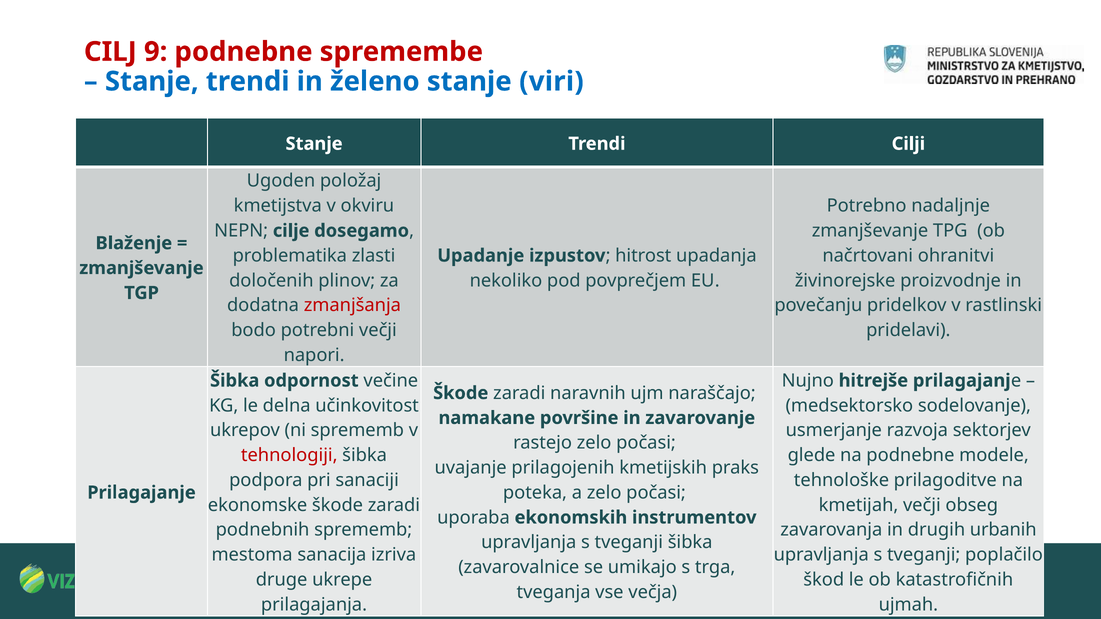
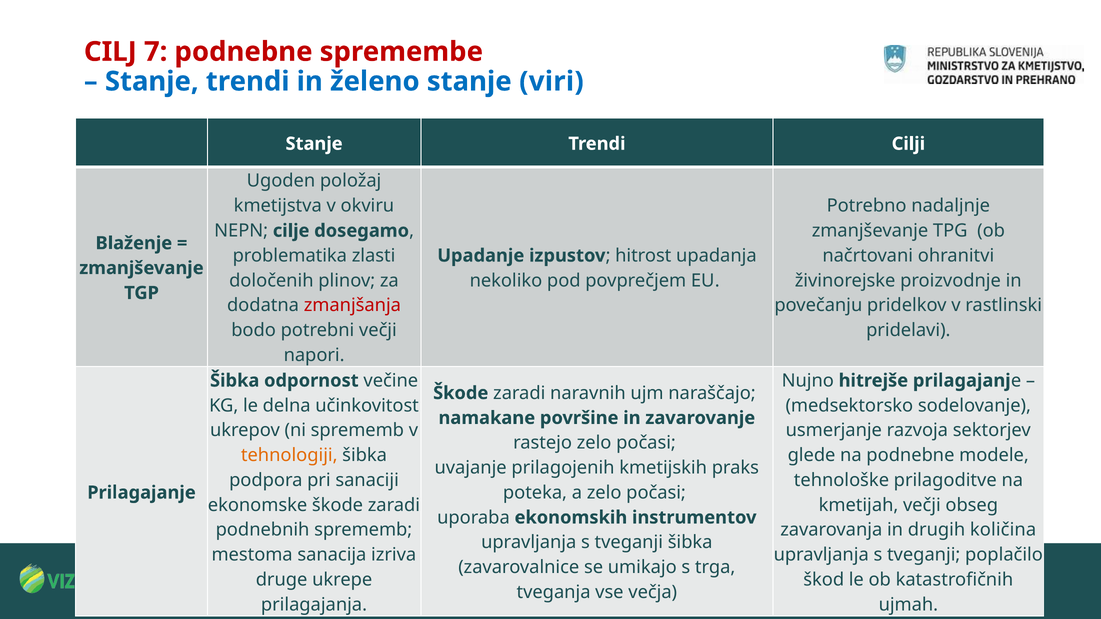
9: 9 -> 7 (156, 52)
tehnologiji colour: red -> orange (289, 455)
urbanih: urbanih -> količina (1003, 530)
